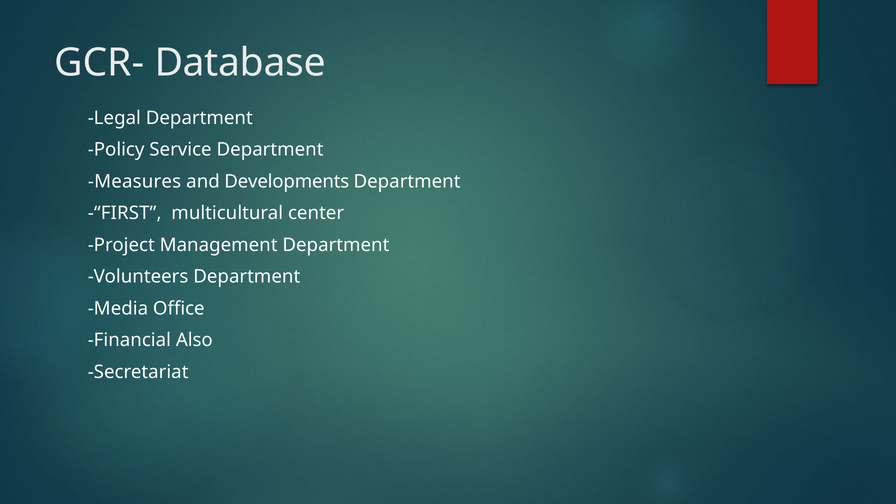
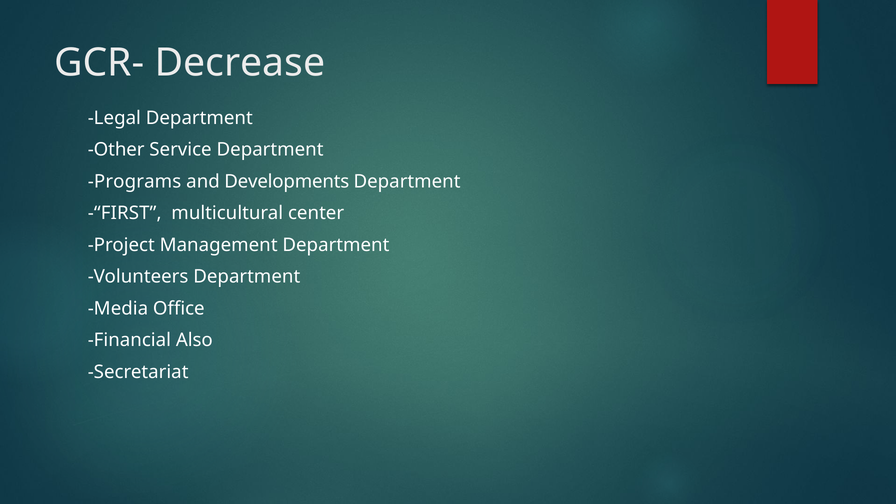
Database: Database -> Decrease (240, 63)
Policy: Policy -> Other (116, 150)
Measures: Measures -> Programs (135, 181)
